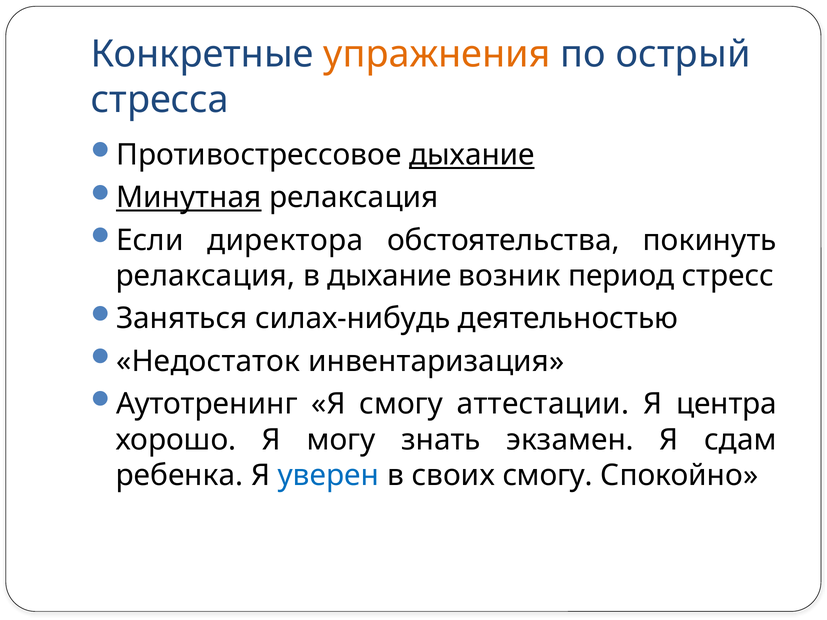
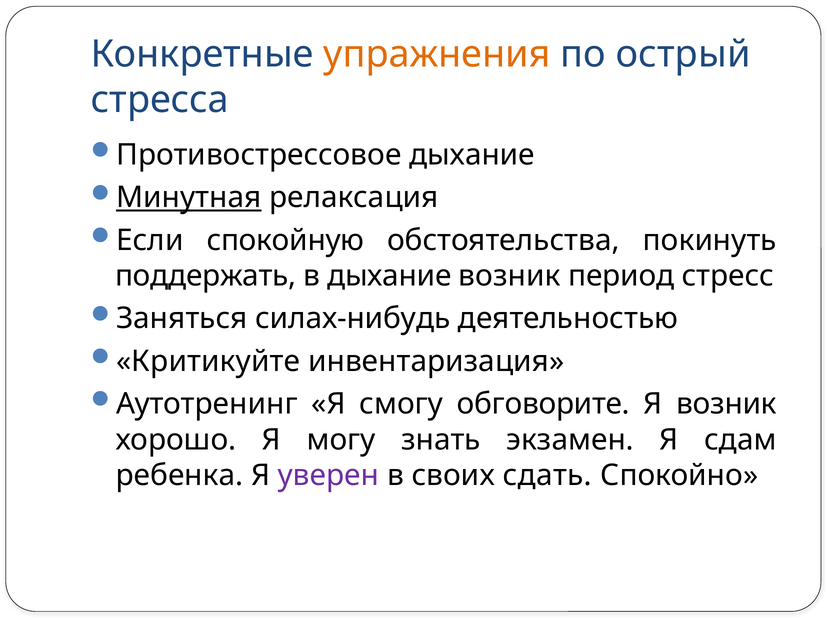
дыхание underline: present -> none (472, 155)
директора: директора -> спокойную (285, 240)
релаксация: релаксация -> поддержать (206, 276)
Недостаток: Недостаток -> Критикуйте (208, 361)
аттестации: аттестации -> обговорите (543, 404)
Я центра: центра -> возник (726, 404)
уверен colour: blue -> purple (328, 476)
своих смогу: смогу -> сдать (547, 476)
